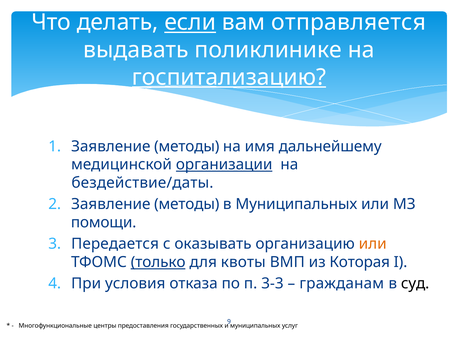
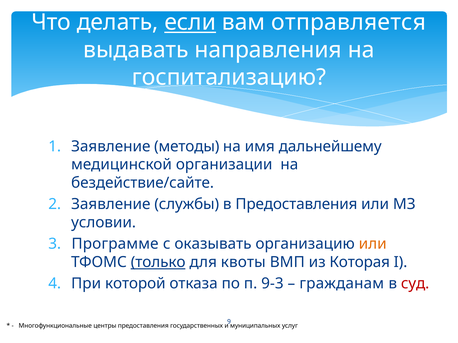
поликлинике: поликлинике -> направления (268, 50)
госпитализацию underline: present -> none (229, 77)
организации underline: present -> none (224, 165)
бездействие/даты: бездействие/даты -> бездействие/сайте (143, 183)
методы: методы -> службы (187, 205)
в Муниципальных: Муниципальных -> Предоставления (296, 205)
помощи: помощи -> условии (104, 223)
Передается: Передается -> Программе (115, 244)
условия: условия -> которой (135, 284)
3-3: 3-3 -> 9-3 (272, 284)
суд colour: black -> red (415, 284)
